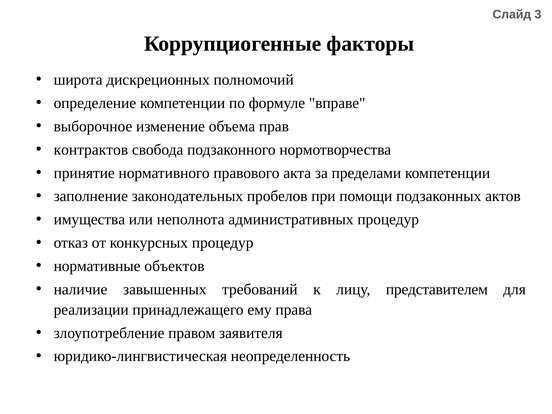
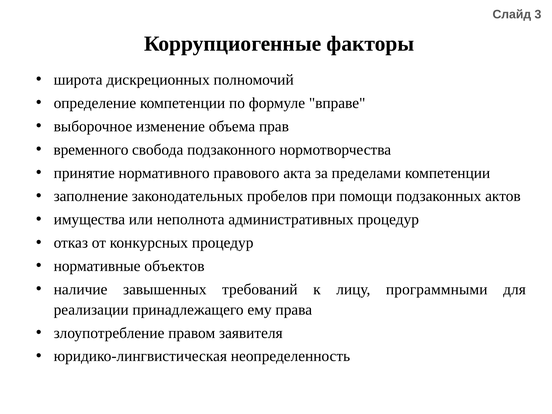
контрактов: контрактов -> временного (91, 150)
представителем: представителем -> программными (437, 289)
